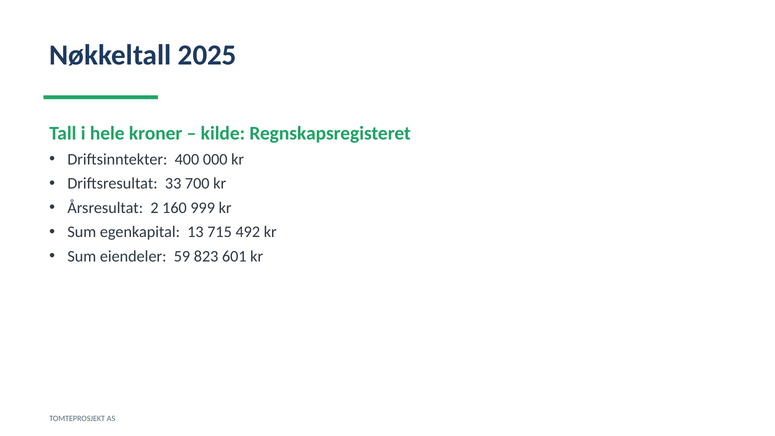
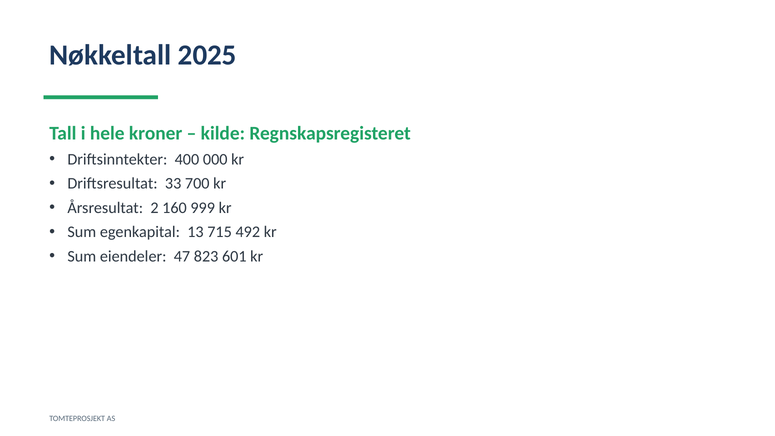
59: 59 -> 47 (182, 256)
